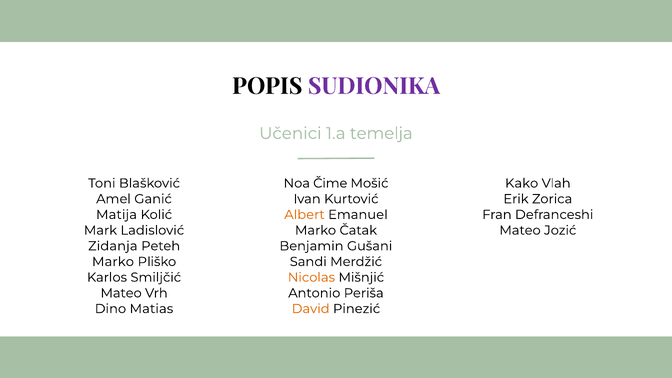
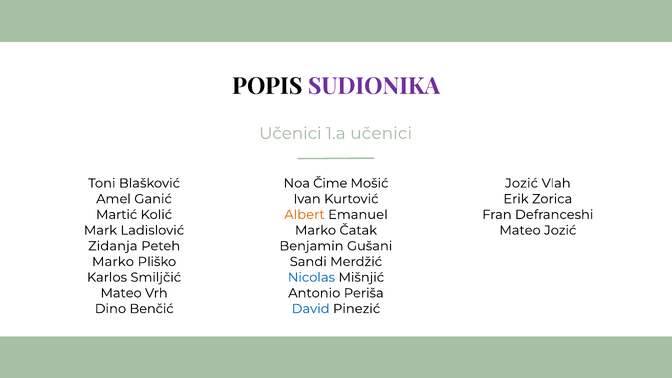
1.a temelja: temelja -> učenici (381, 133)
Kako: Kako -> Jozić (522, 183)
Matija: Matija -> Martić (117, 215)
Nicolas colour: orange -> blue (311, 277)
Matias: Matias -> Benčić (152, 309)
David colour: orange -> blue (311, 309)
